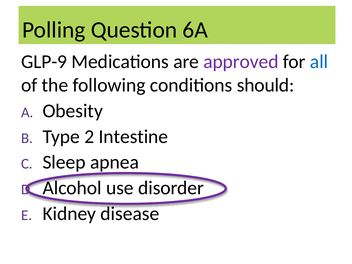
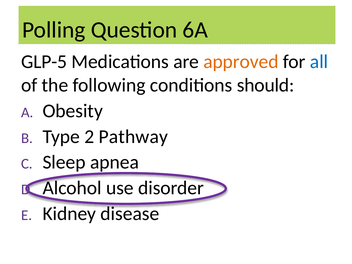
GLP-9: GLP-9 -> GLP-5 (44, 62)
approved colour: purple -> orange (241, 62)
Intestine: Intestine -> Pathway (133, 137)
